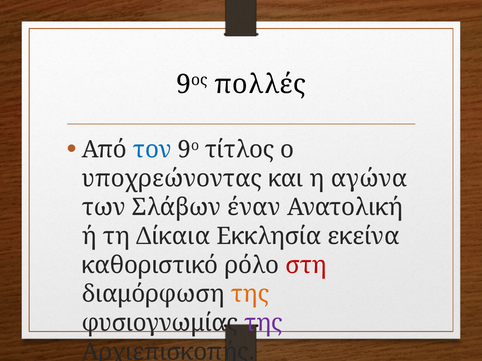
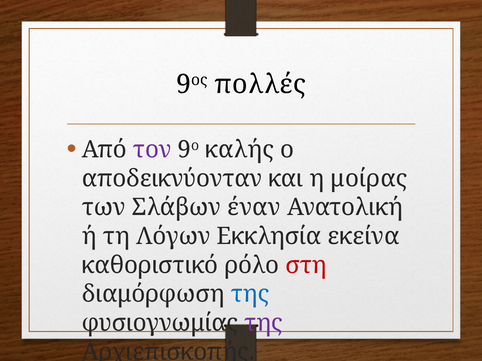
τον colour: blue -> purple (152, 150)
τίτλος: τίτλος -> καλής (240, 150)
υποχρεώνοντας: υποχρεώνοντας -> αποδεικνύονταν (172, 179)
αγώνα: αγώνα -> μοίρας (369, 179)
Δίκαια: Δίκαια -> Λόγων (173, 237)
της colour: orange -> blue (250, 294)
